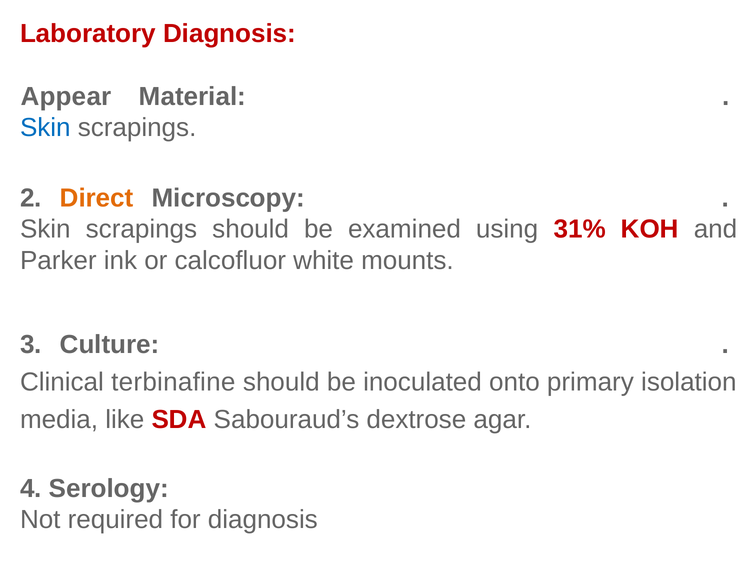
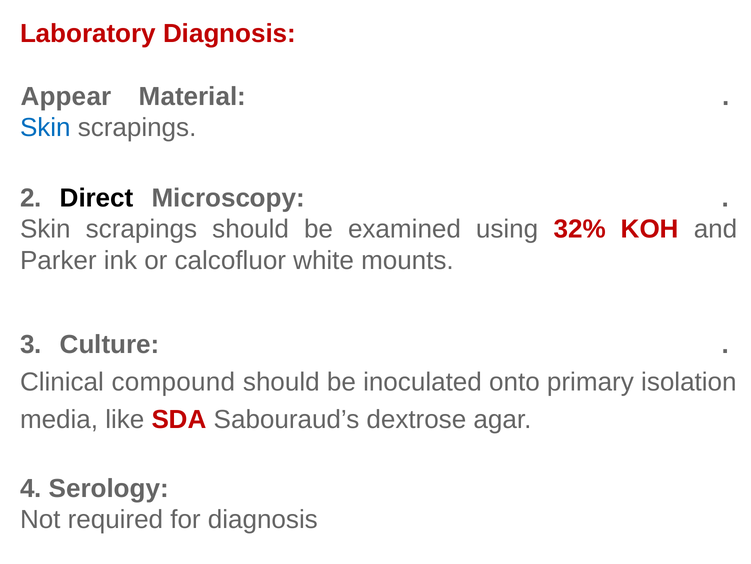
Direct colour: orange -> black (97, 198)
31%: 31% -> 32% (580, 229)
terbinafine: terbinafine -> compound (173, 382)
